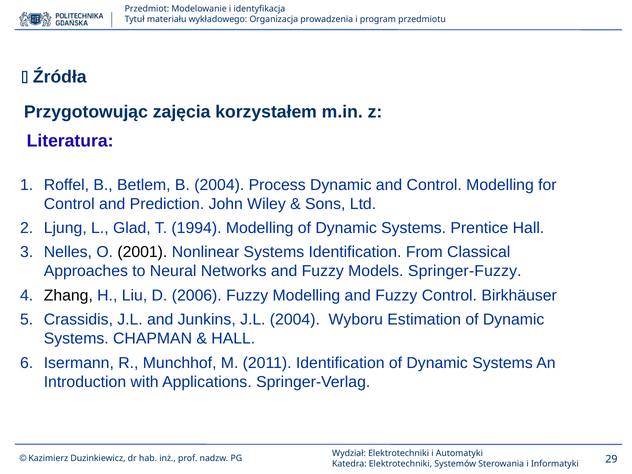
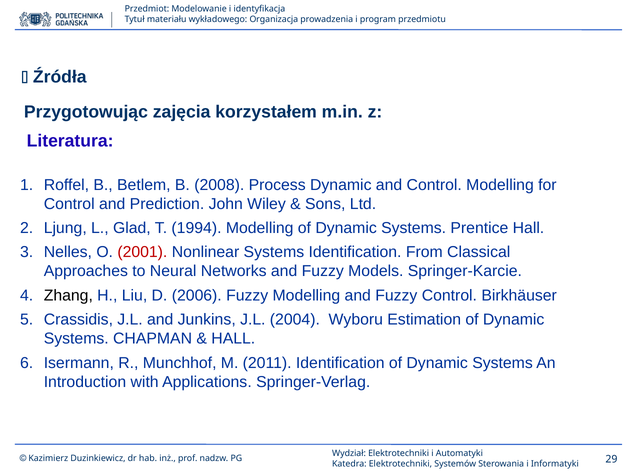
B 2004: 2004 -> 2008 (219, 185)
2001 colour: black -> red (142, 252)
Springer-Fuzzy: Springer-Fuzzy -> Springer-Karcie (465, 271)
